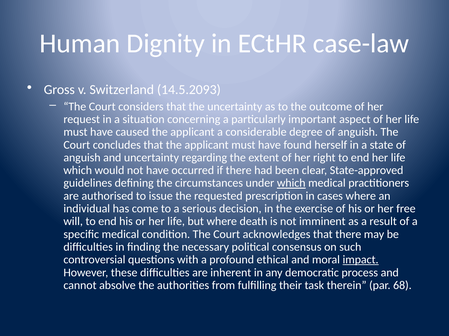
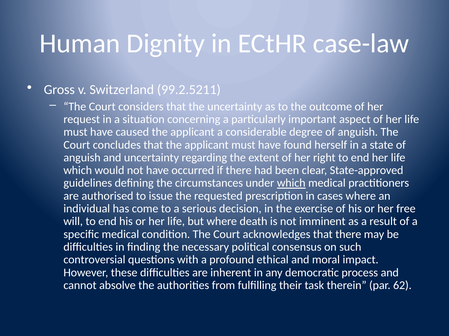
14.5.2093: 14.5.2093 -> 99.2.5211 (189, 90)
impact underline: present -> none (361, 260)
68: 68 -> 62 (402, 286)
